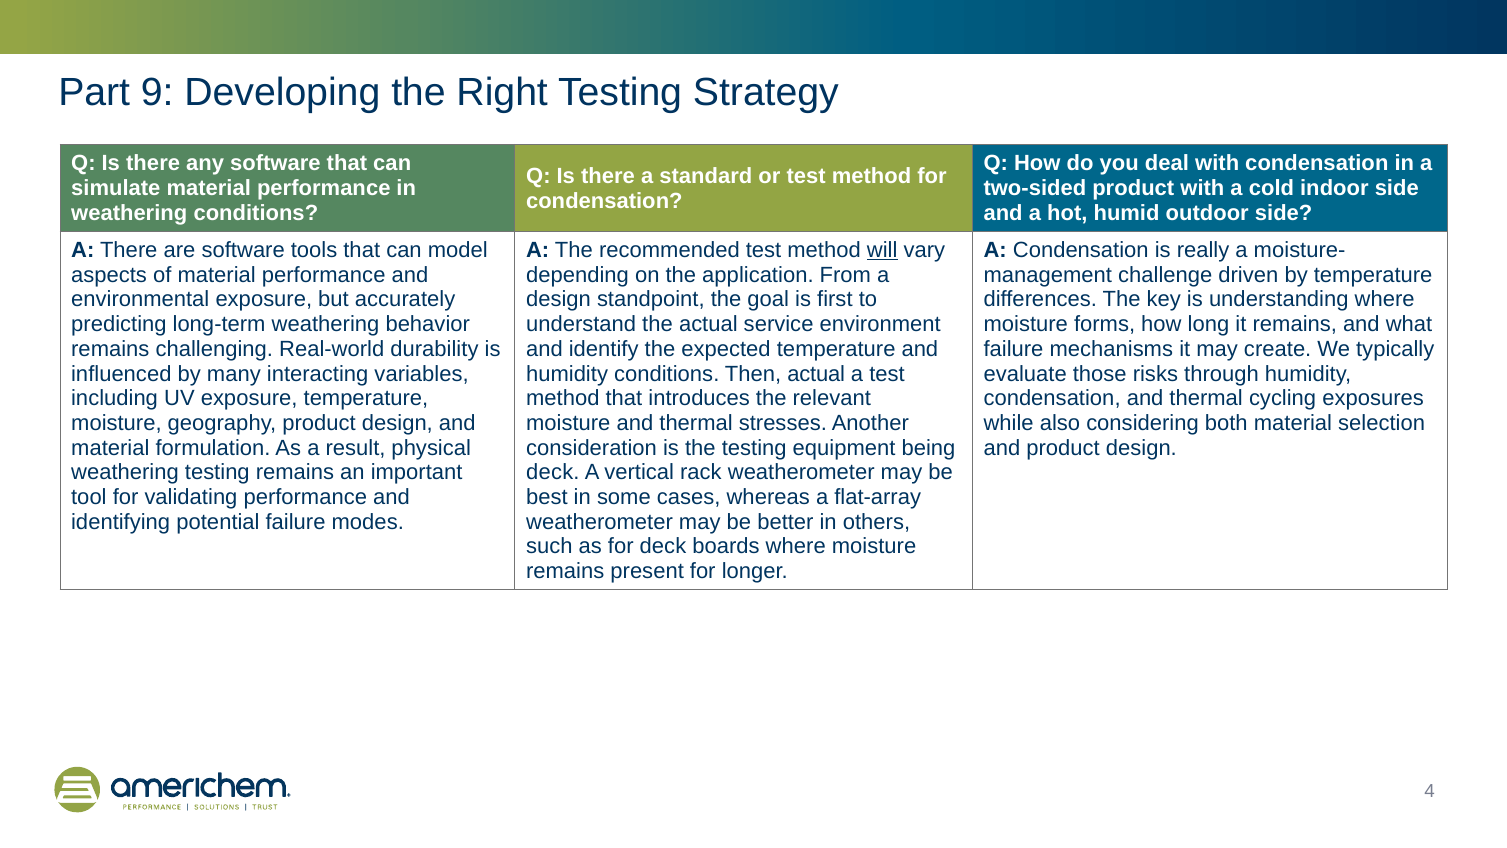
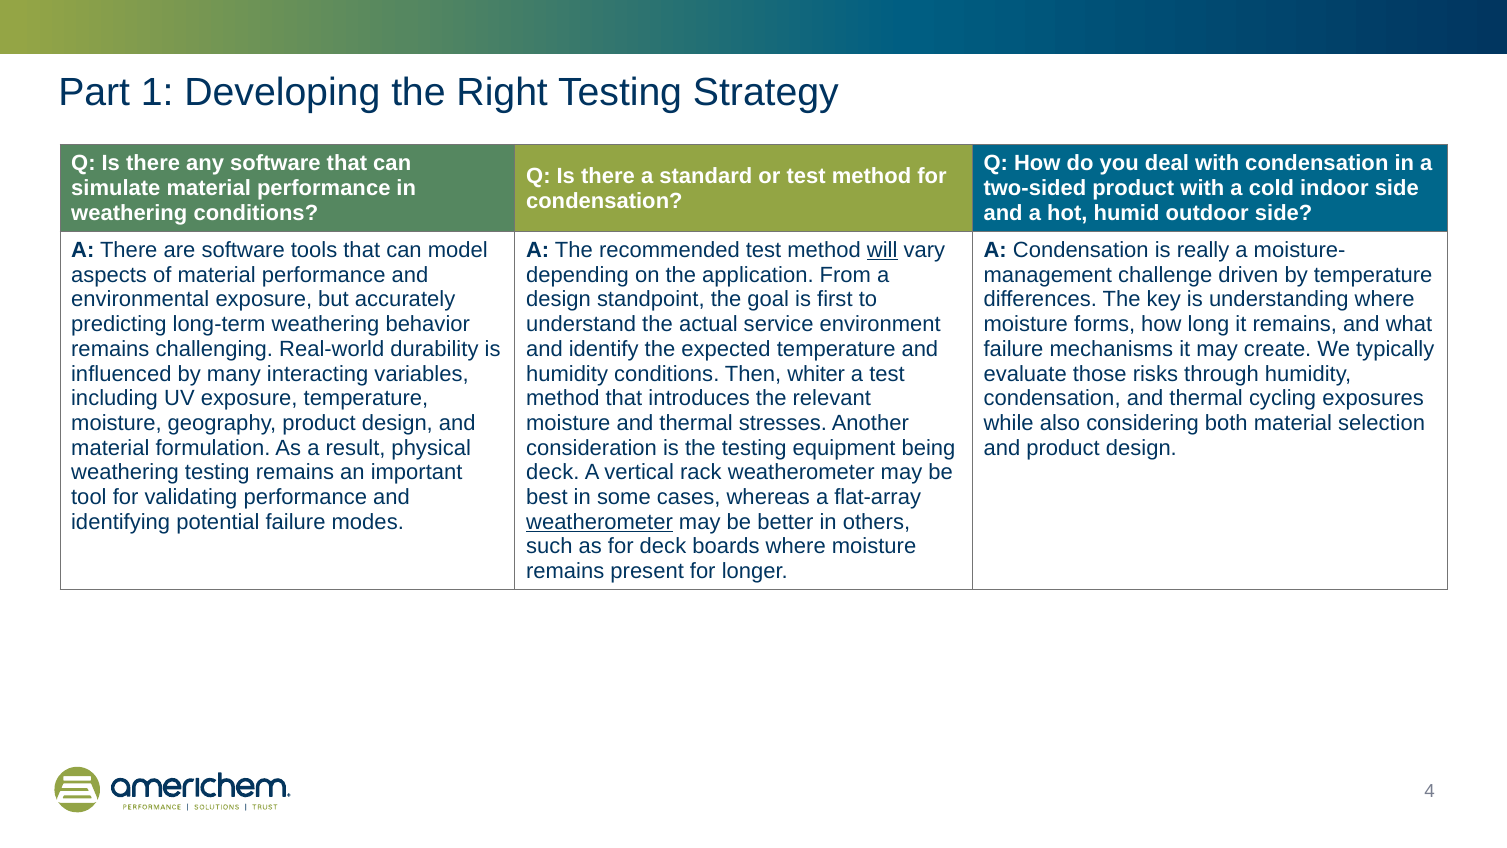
9: 9 -> 1 (157, 93)
Then actual: actual -> whiter (816, 374)
weatherometer underline: none -> present (599, 522)
